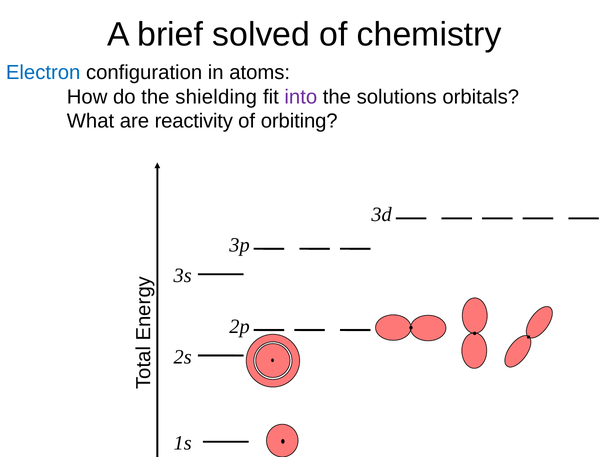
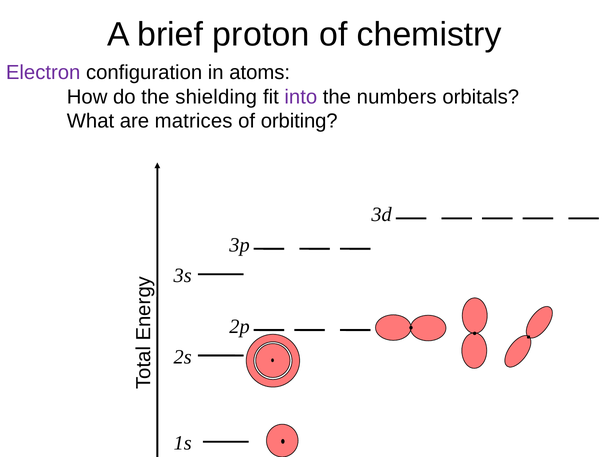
solved: solved -> proton (261, 34)
Electron colour: blue -> purple (43, 72)
solutions: solutions -> numbers (397, 97)
reactivity: reactivity -> matrices (194, 121)
